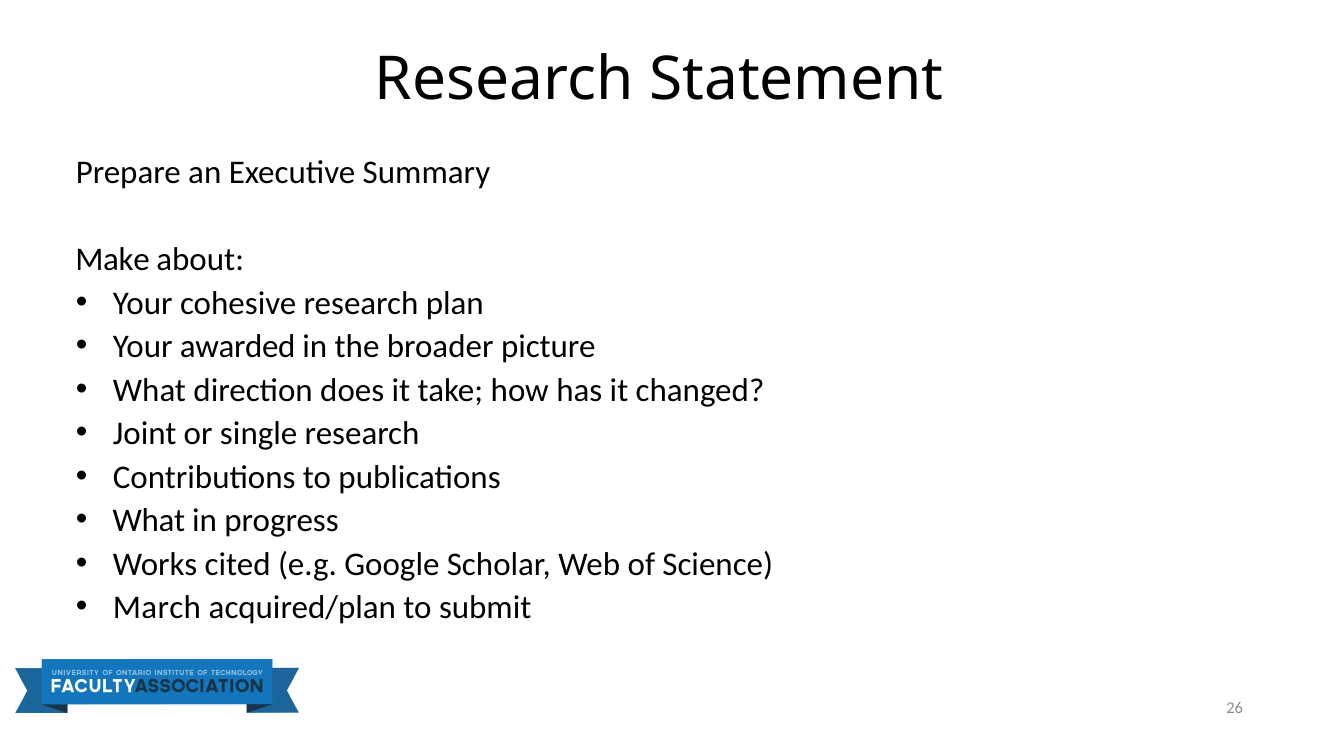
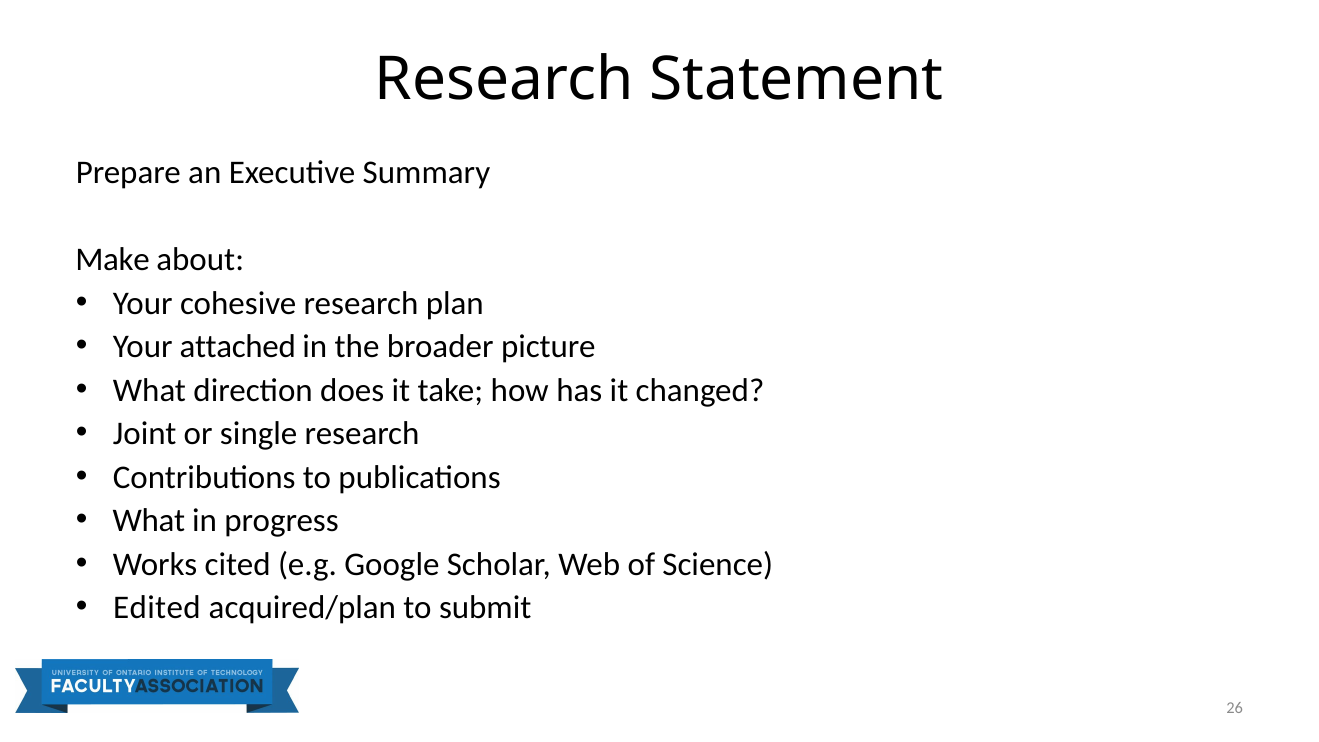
awarded: awarded -> attached (238, 347)
March: March -> Edited (157, 608)
